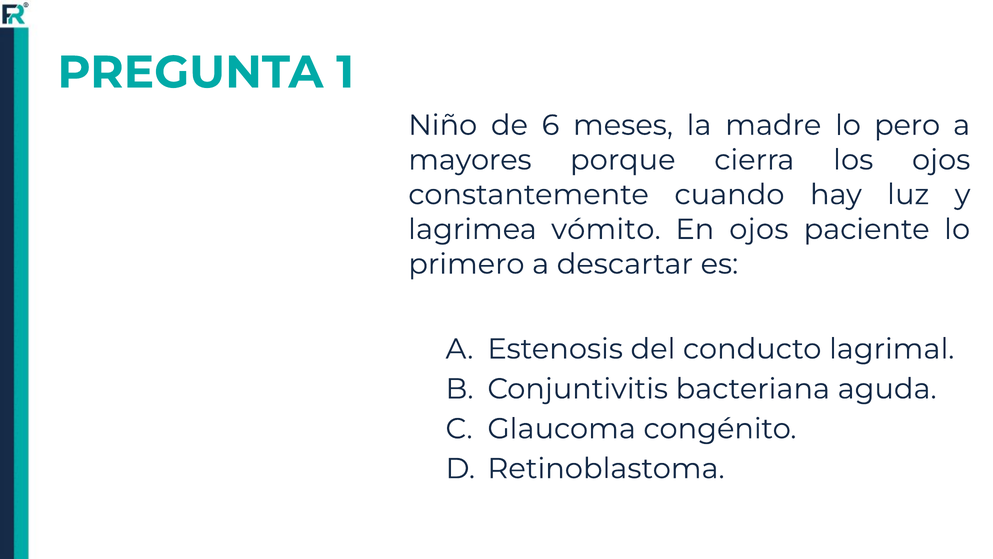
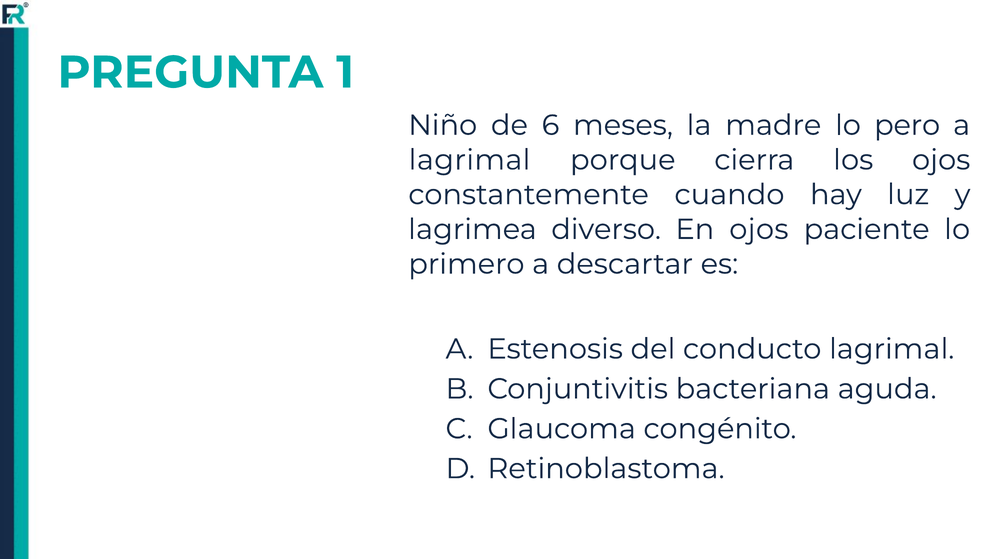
mayores: mayores -> lagrimal (470, 160)
vómito: vómito -> diverso (606, 229)
